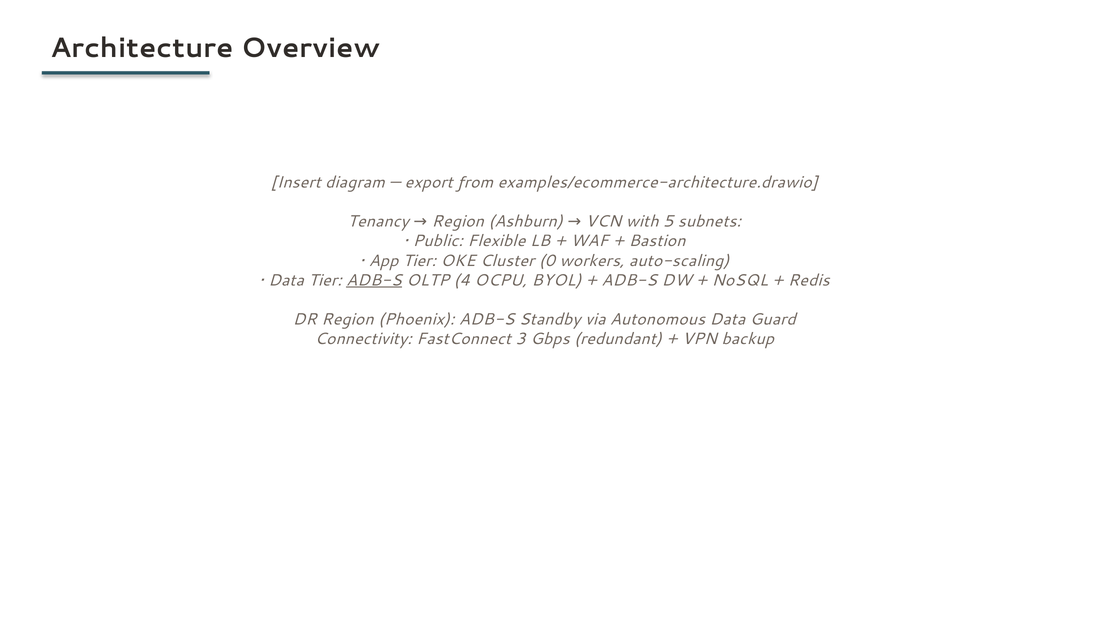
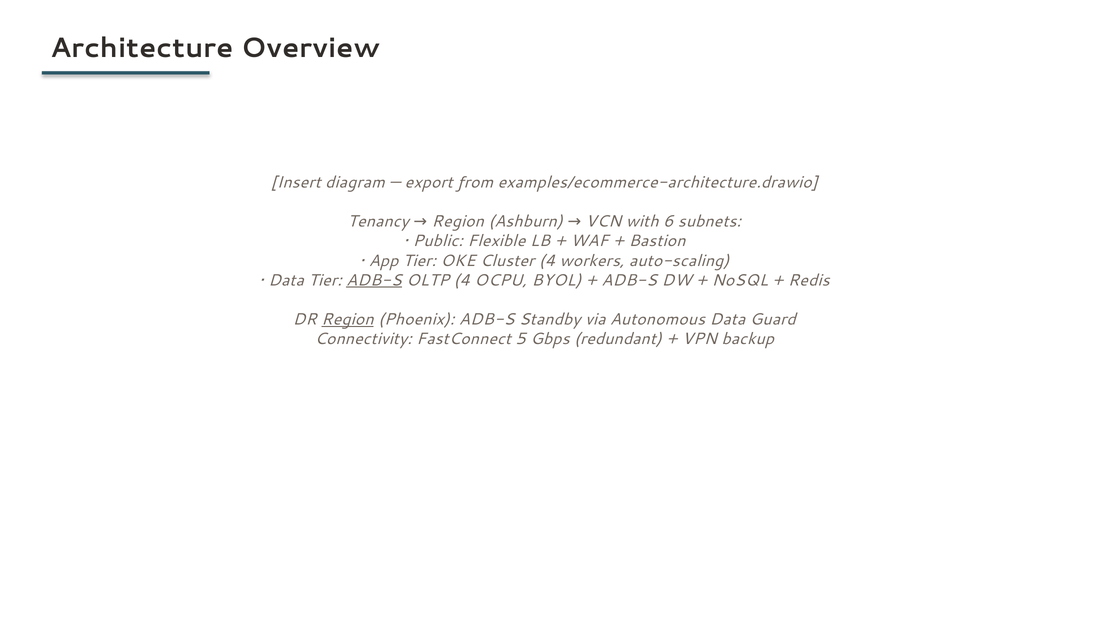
5: 5 -> 6 (668, 222)
Cluster 0: 0 -> 4 (547, 261)
Region underline: none -> present (347, 319)
3: 3 -> 5 (521, 339)
